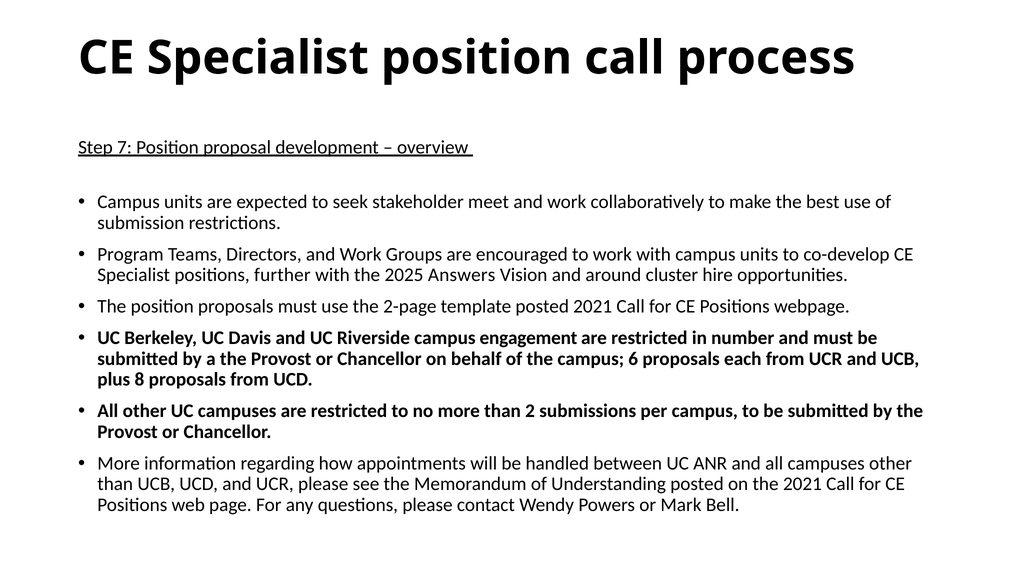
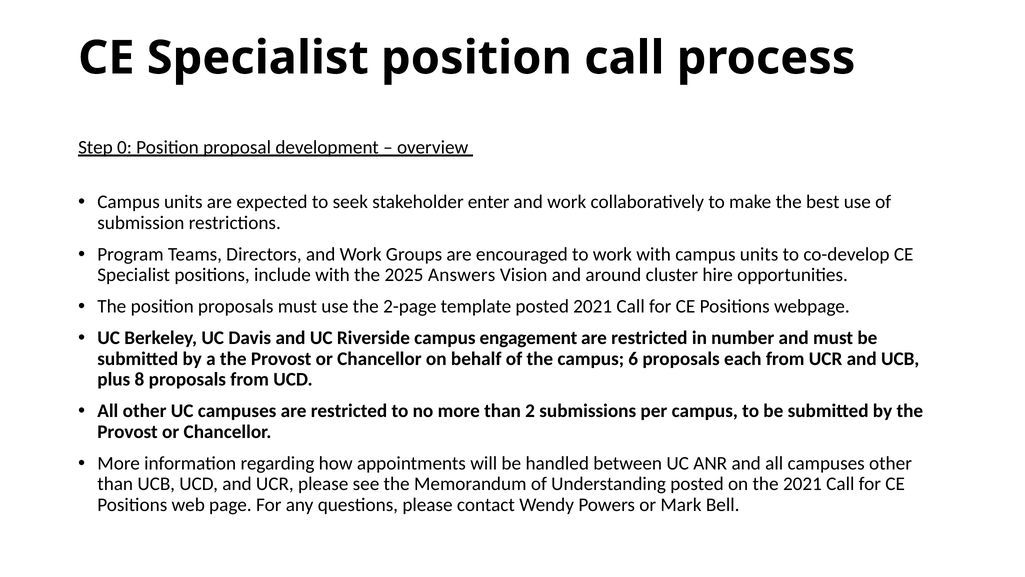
7: 7 -> 0 (125, 147)
meet: meet -> enter (489, 202)
further: further -> include (282, 275)
